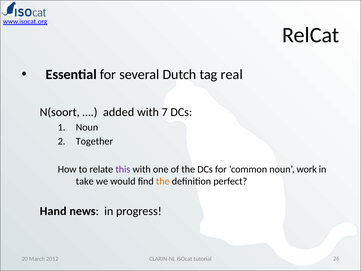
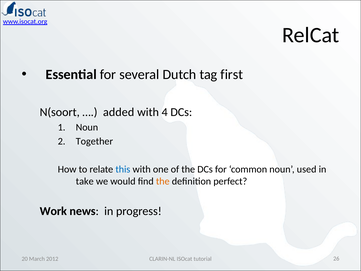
real: real -> first (232, 74)
7: 7 -> 4 (165, 112)
this colour: purple -> blue (123, 169)
work: work -> used (307, 169)
Hand: Hand -> Work (53, 211)
